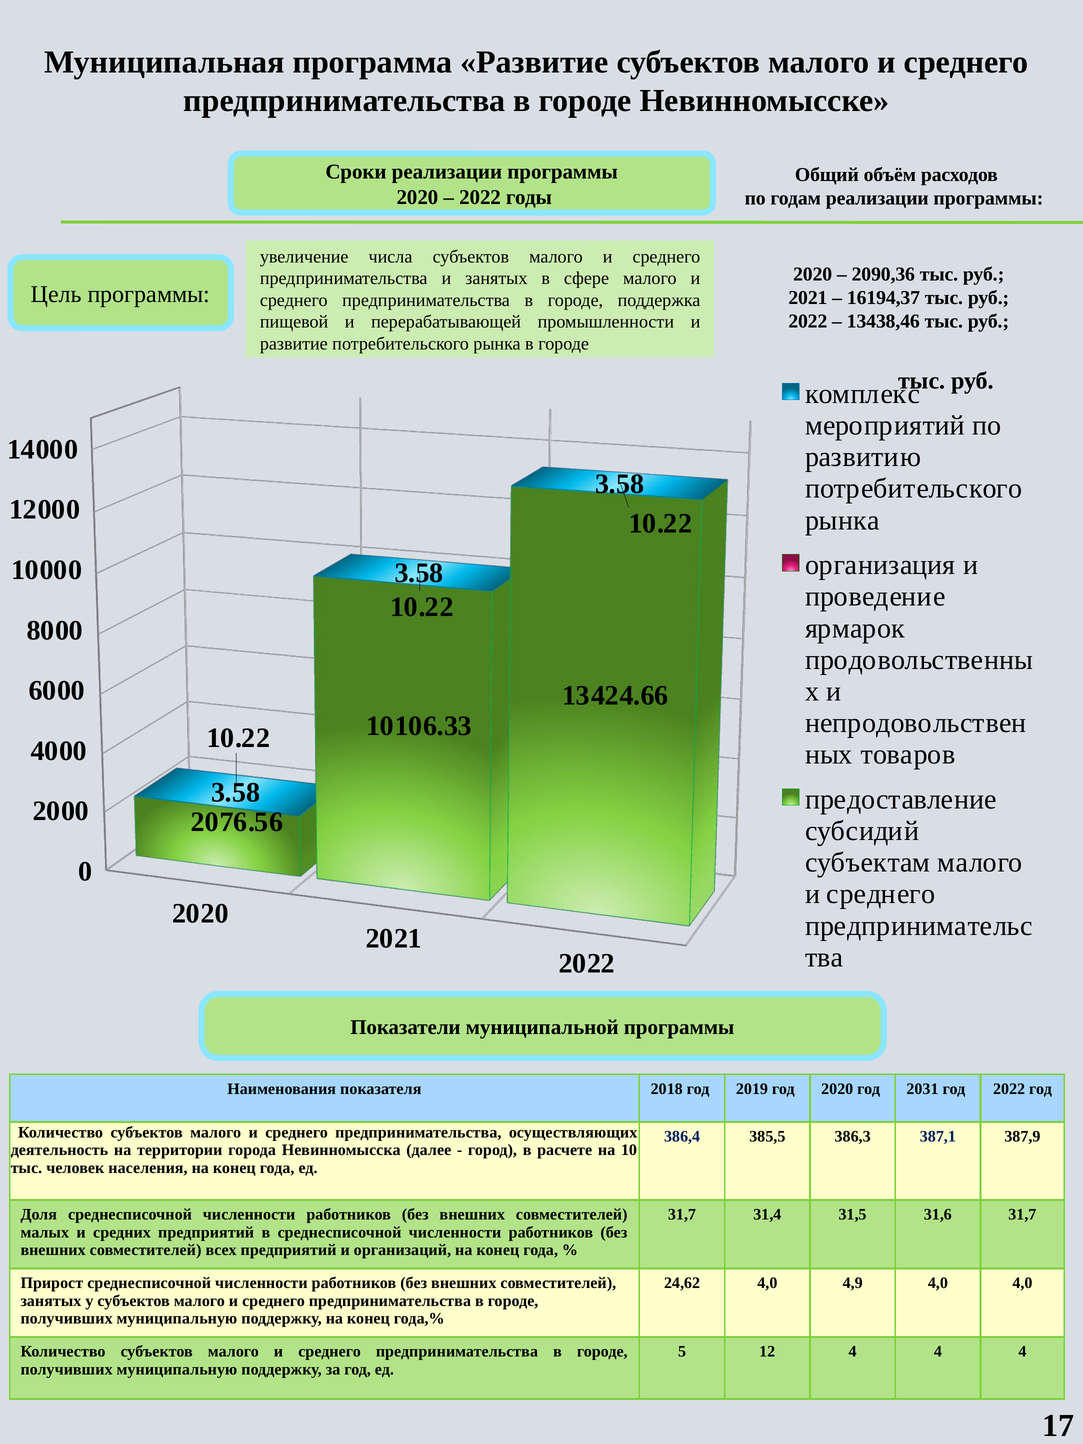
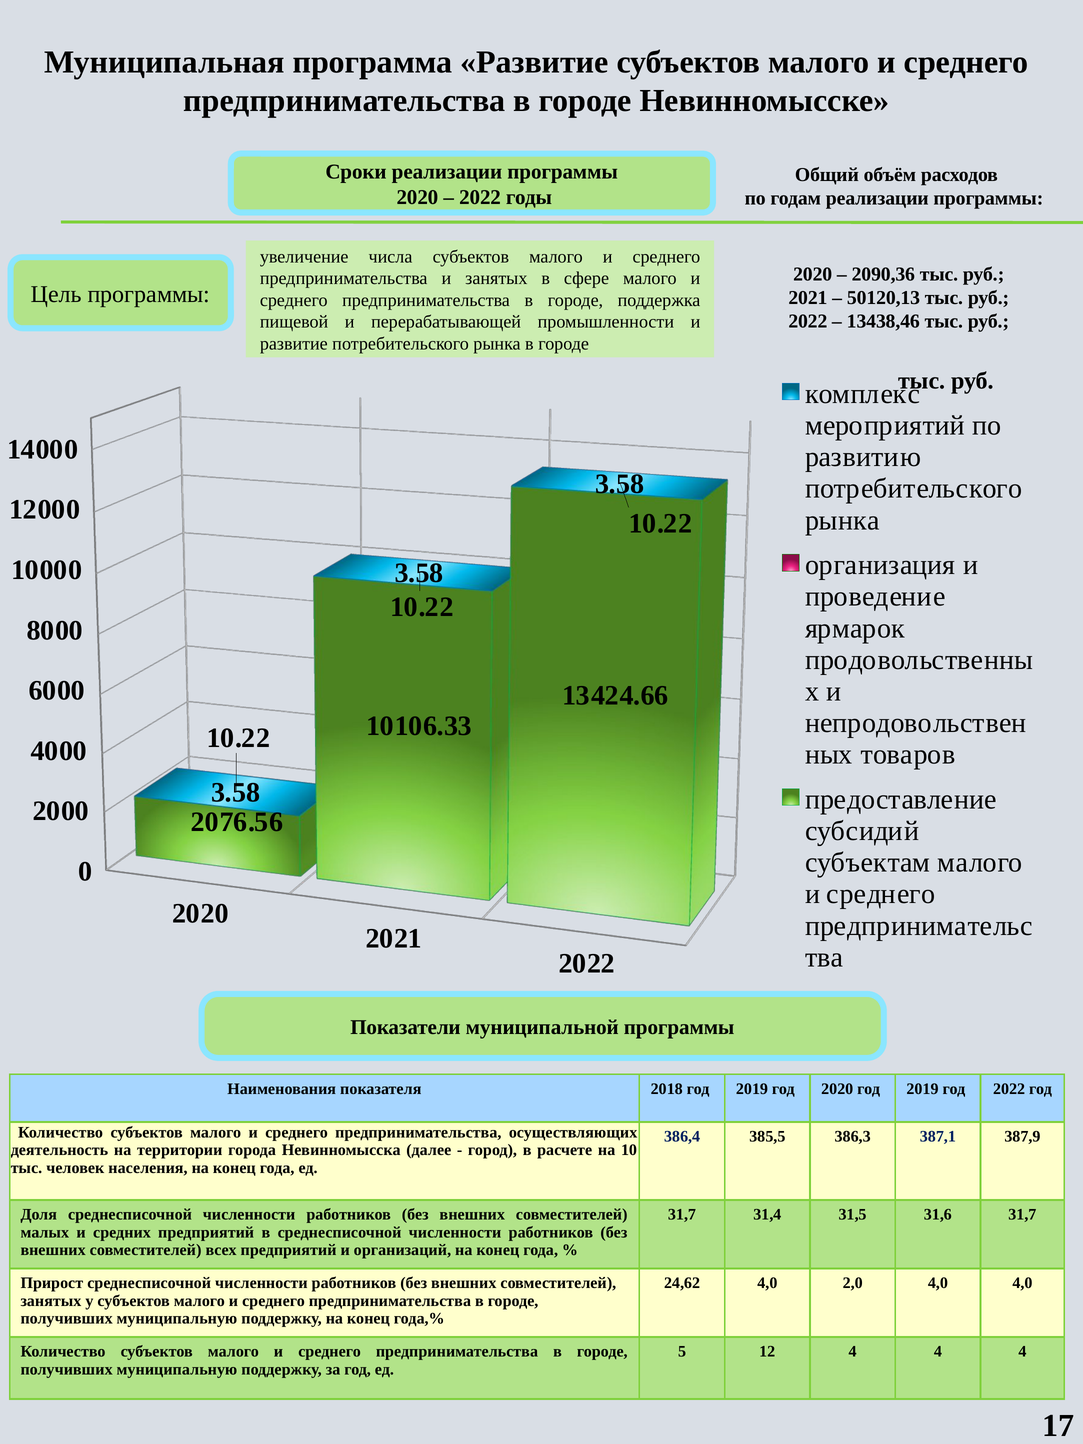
16194,37: 16194,37 -> 50120,13 (883, 298)
2020 год 2031: 2031 -> 2019 (922, 1089)
4,9: 4,9 -> 2,0 (853, 1283)
